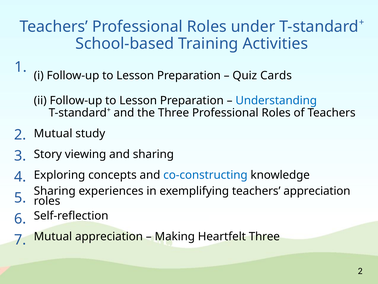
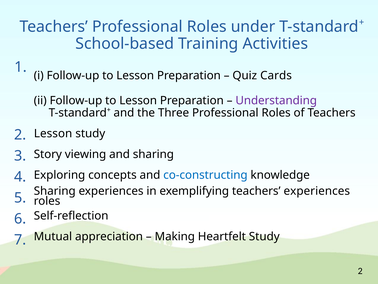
Understanding colour: blue -> purple (276, 100)
Mutual: Mutual -> Lesson (53, 133)
teachers appreciation: appreciation -> experiences (317, 191)
Heartfelt Three: Three -> Study (264, 236)
